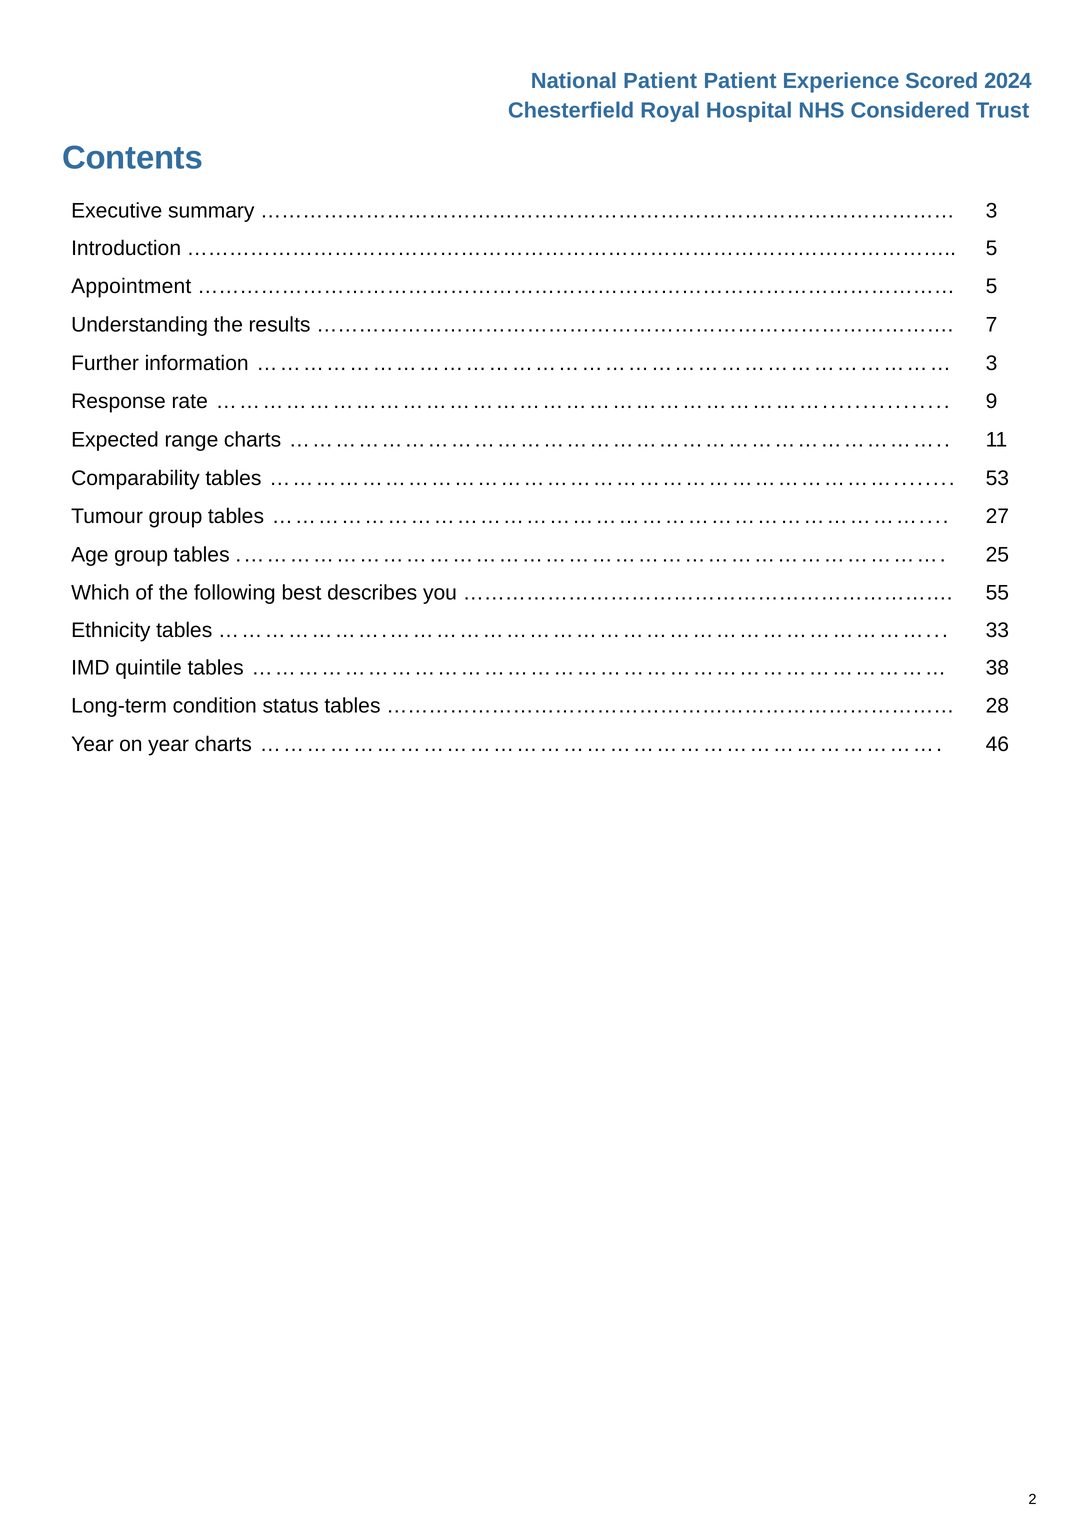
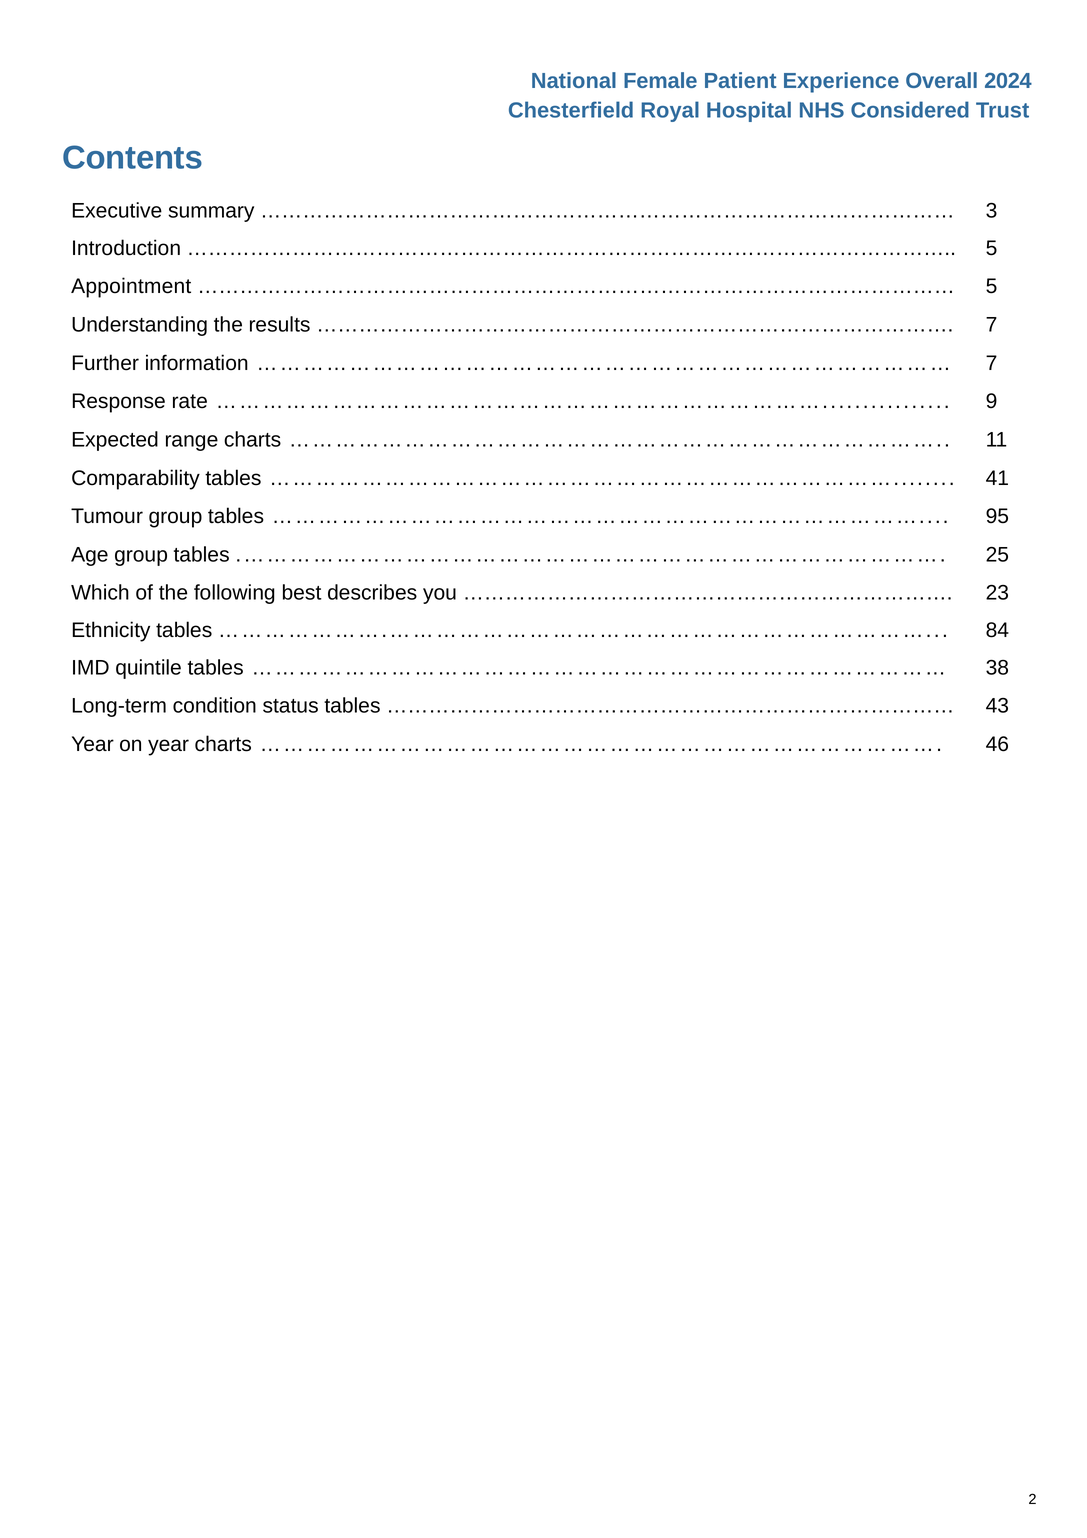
National Patient: Patient -> Female (660, 81)
Scored: Scored -> Overall (942, 81)
3: 3 -> 7 (991, 363)
53: 53 -> 41 (997, 478)
27: 27 -> 95 (997, 517)
55: 55 -> 23 (997, 593)
33: 33 -> 84 (997, 630)
28: 28 -> 43 (997, 706)
